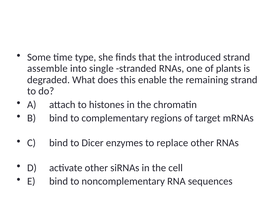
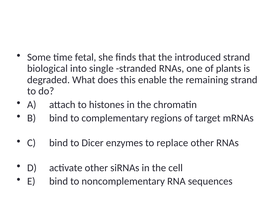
type: type -> fetal (86, 57)
assemble: assemble -> biological (47, 68)
